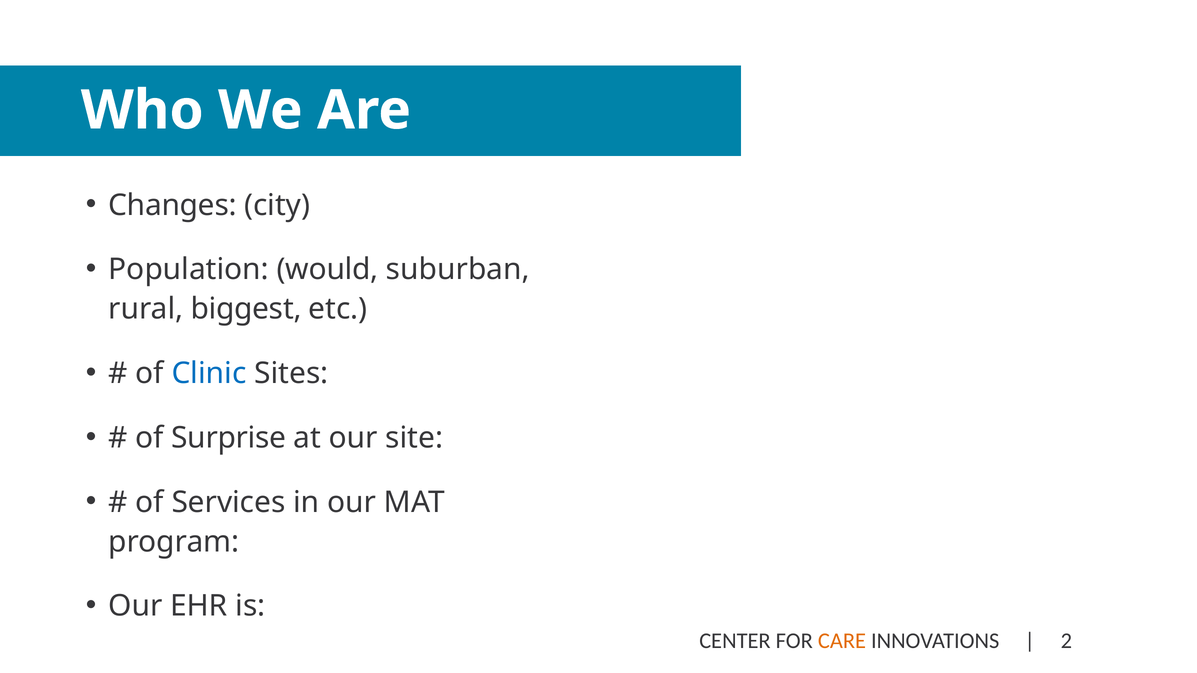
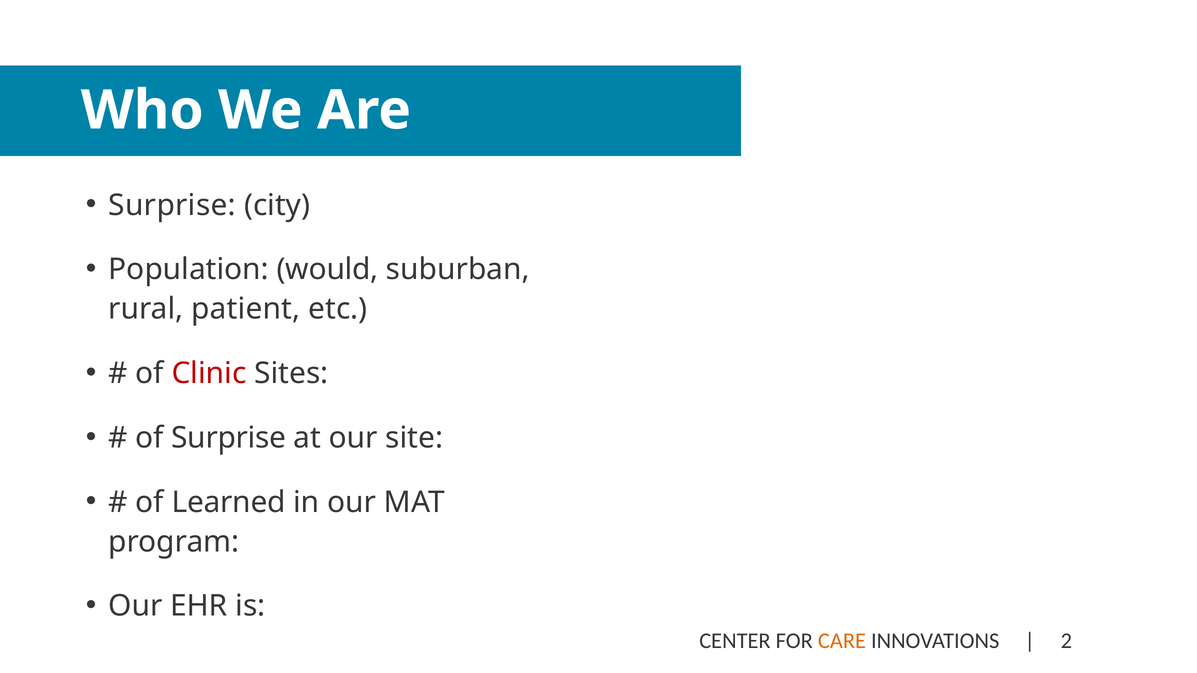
Changes: Changes -> Surprise (172, 205)
biggest: biggest -> patient (246, 309)
Clinic colour: blue -> red (209, 374)
Services: Services -> Learned (229, 502)
